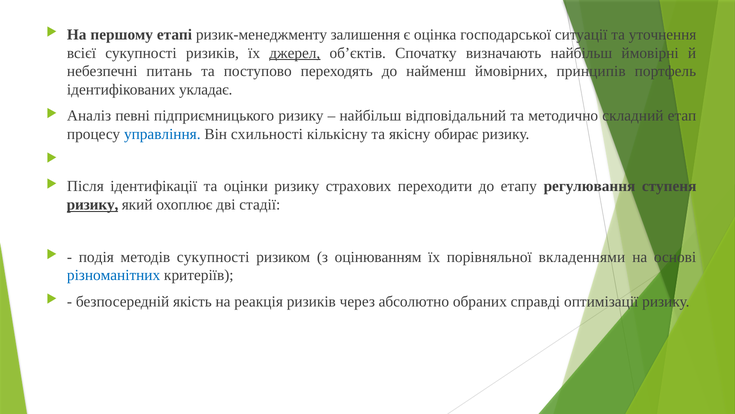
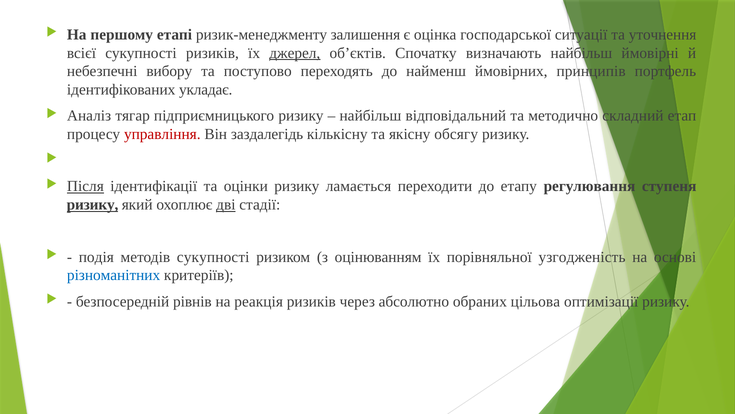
питань: питань -> вибору (169, 71)
певні: певні -> тягар (133, 116)
управління colour: blue -> red (162, 134)
схильності: схильності -> заздалегідь (267, 134)
обирає: обирає -> обсягу (456, 134)
Після underline: none -> present (85, 186)
страхових: страхових -> ламається (359, 186)
дві underline: none -> present (226, 205)
вкладеннями: вкладеннями -> узгодженість (582, 257)
якість: якість -> рівнів (192, 301)
справді: справді -> цільова (535, 301)
